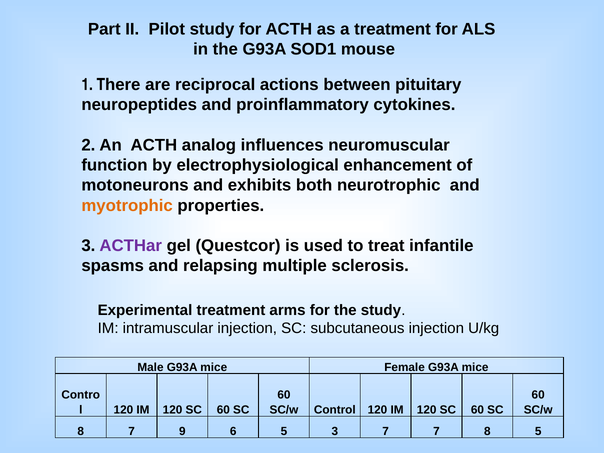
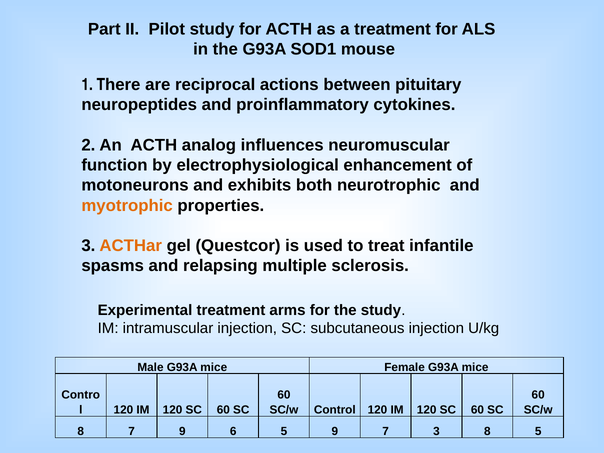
ACTHar colour: purple -> orange (131, 246)
5 3: 3 -> 9 (335, 431)
7 7: 7 -> 3 (436, 431)
